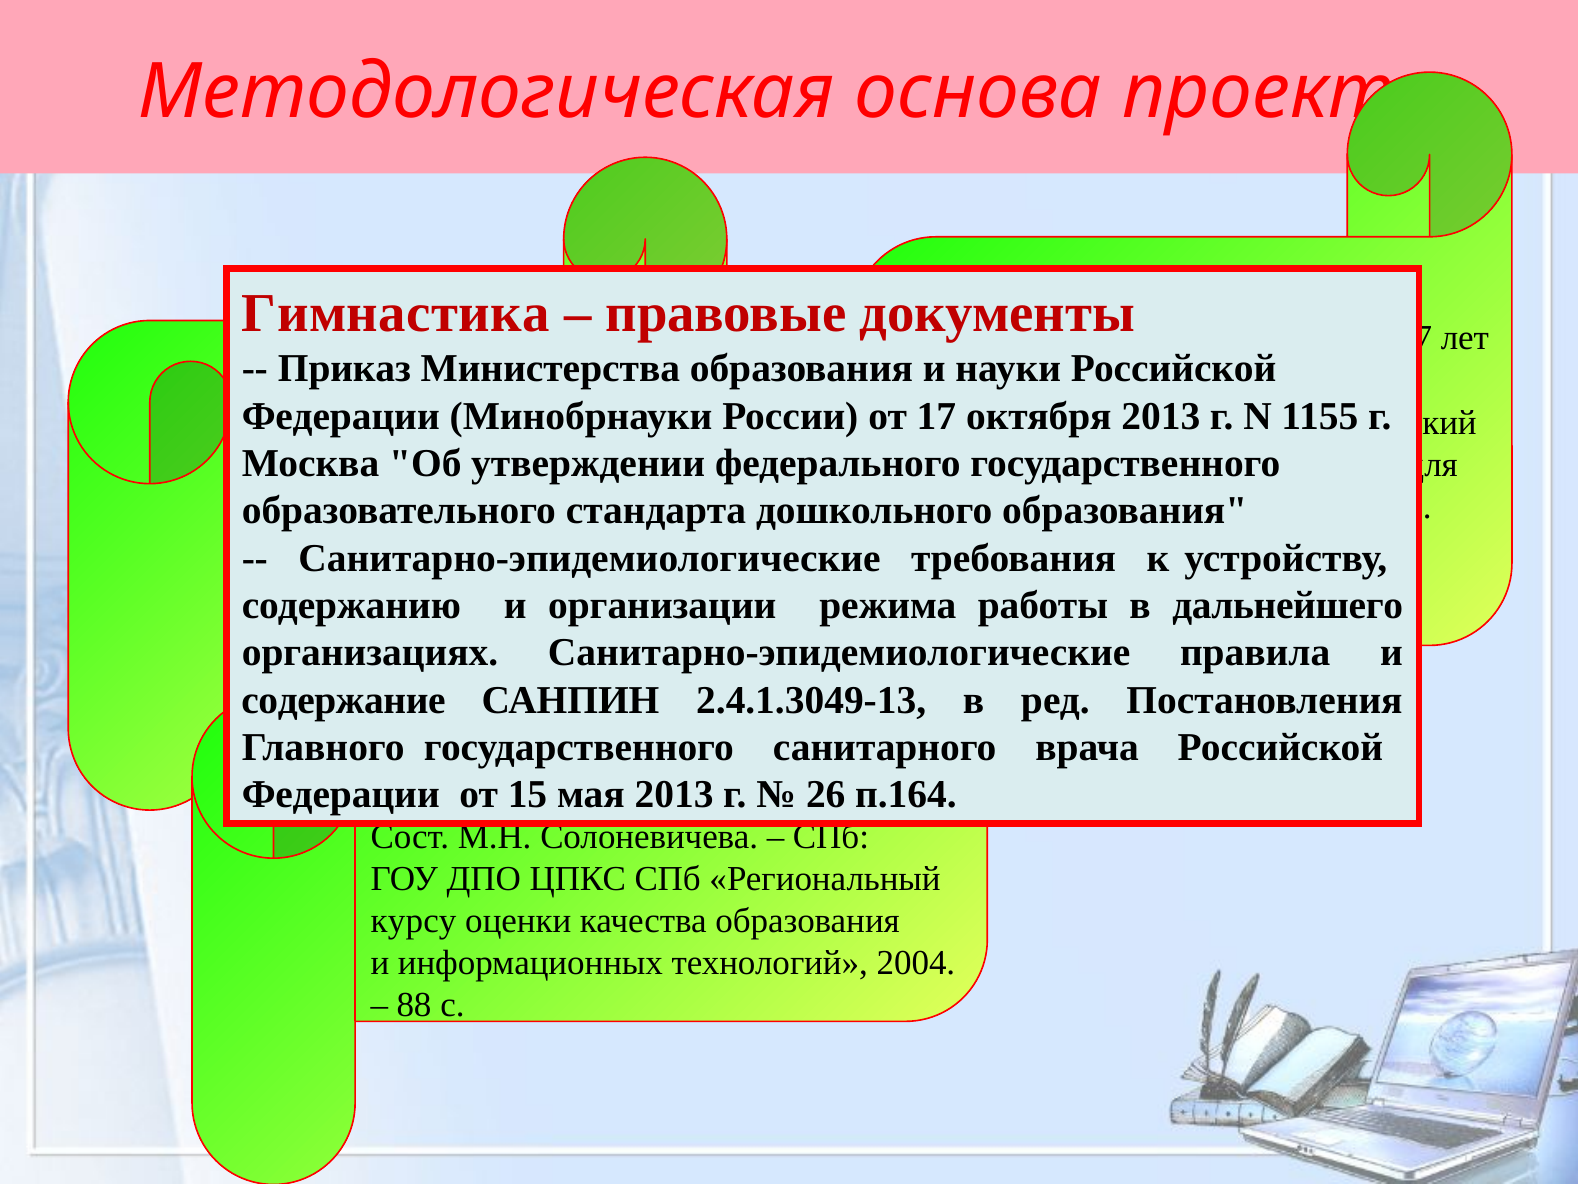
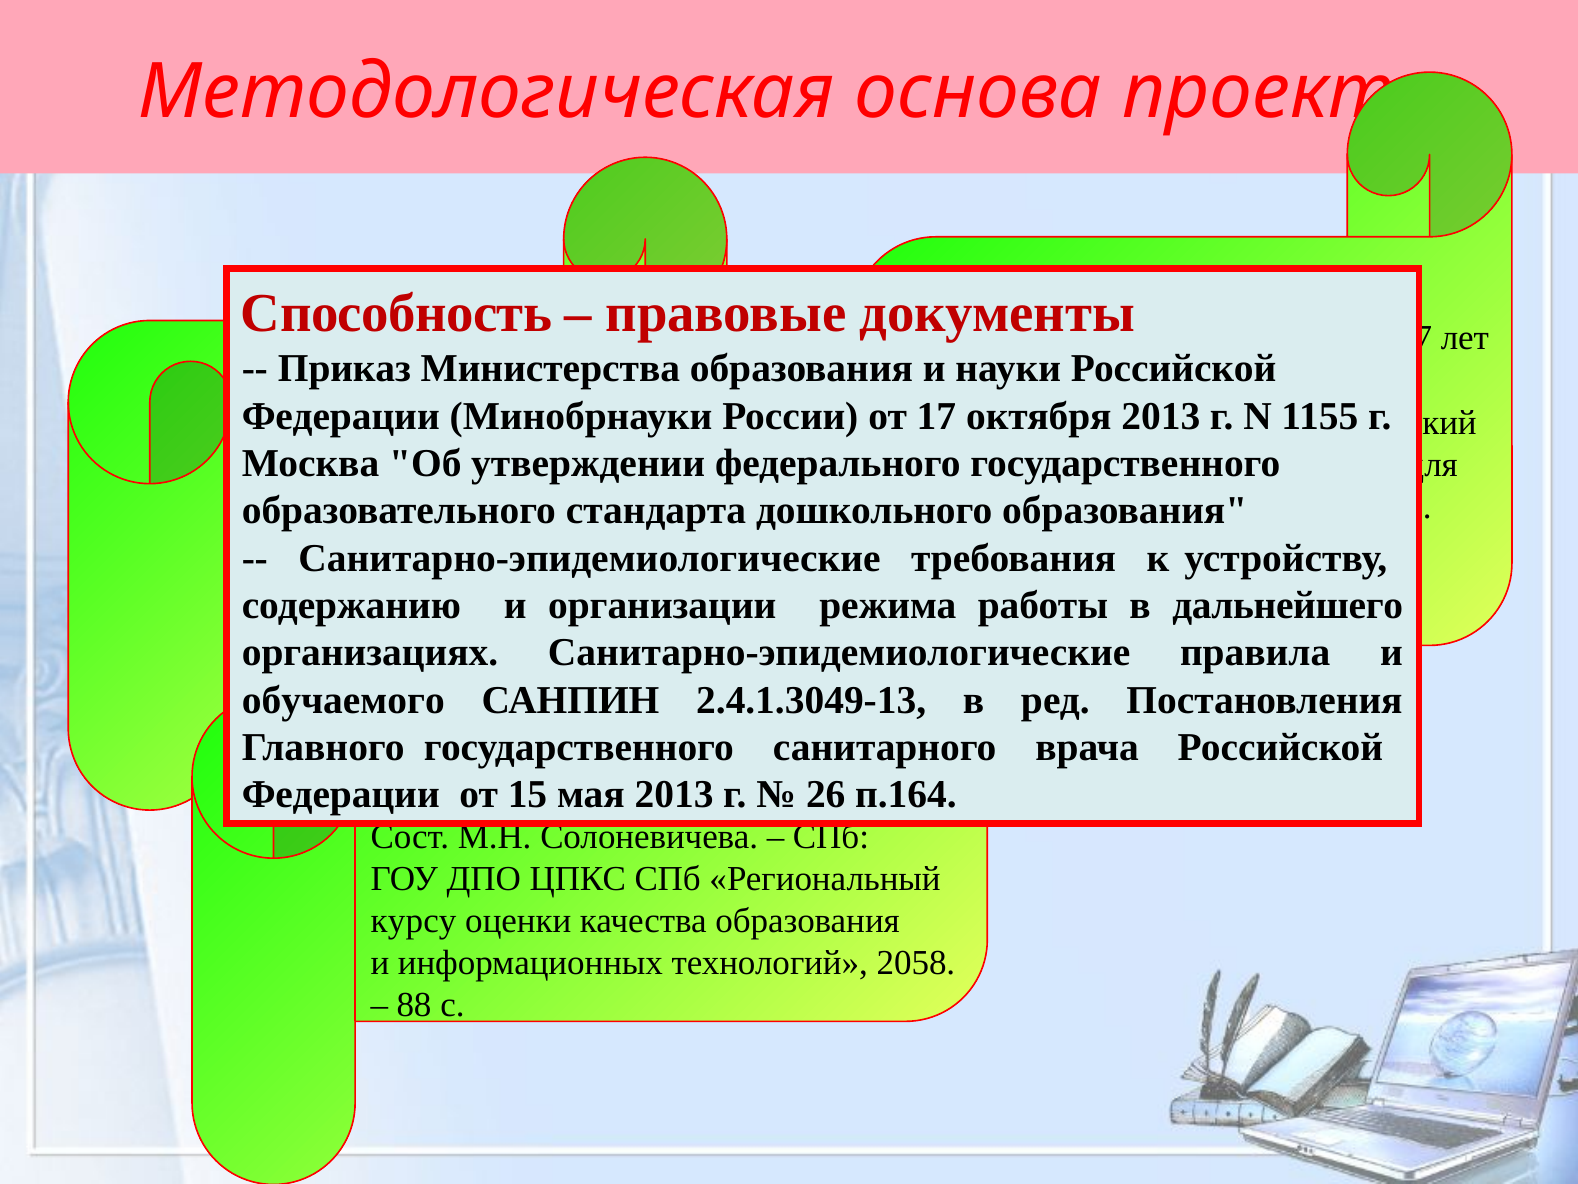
Гимнастика: Гимнастика -> Способность (397, 313)
содержание: содержание -> обучаемого (343, 700)
2004: 2004 -> 2058 (916, 963)
